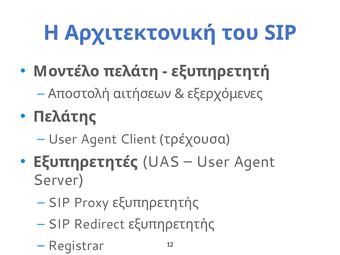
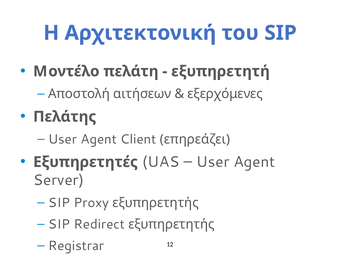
τρέχουσα: τρέχουσα -> επηρεάζει (195, 139)
